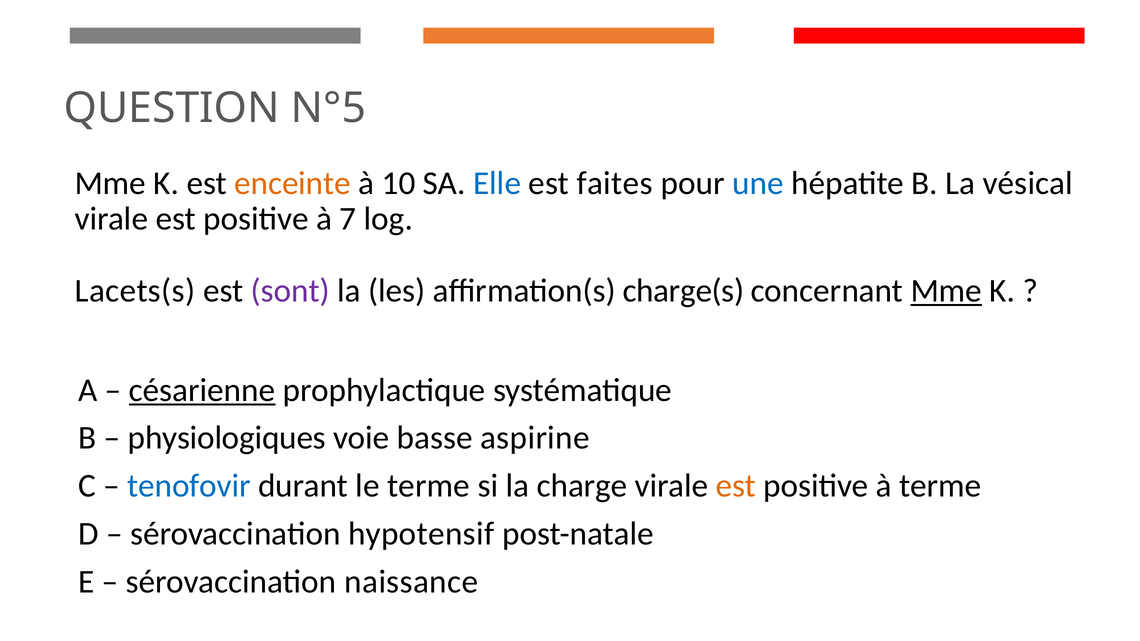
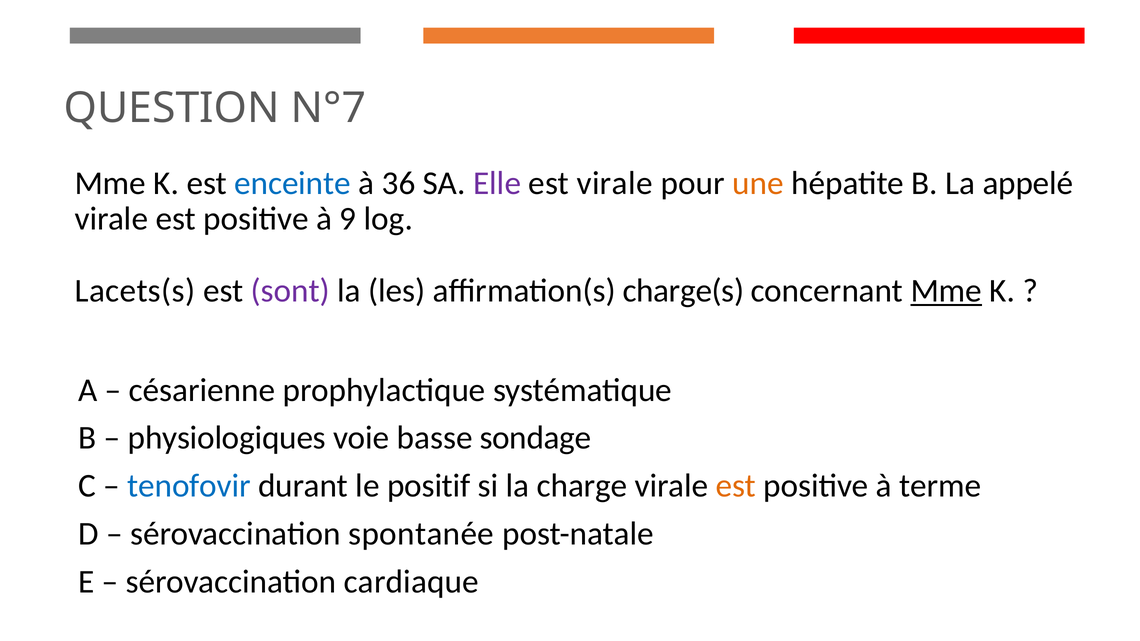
N°5: N°5 -> N°7 (328, 108)
enceinte colour: orange -> blue (293, 183)
10: 10 -> 36 (399, 183)
Elle colour: blue -> purple (497, 183)
est faites: faites -> virale (615, 183)
une colour: blue -> orange (758, 183)
vésical: vésical -> appelé (1028, 183)
7: 7 -> 9 (348, 219)
césarienne underline: present -> none (202, 390)
aspirine: aspirine -> sondage (535, 438)
le terme: terme -> positif (429, 486)
hypotensif: hypotensif -> spontanée (421, 534)
naissance: naissance -> cardiaque (411, 582)
